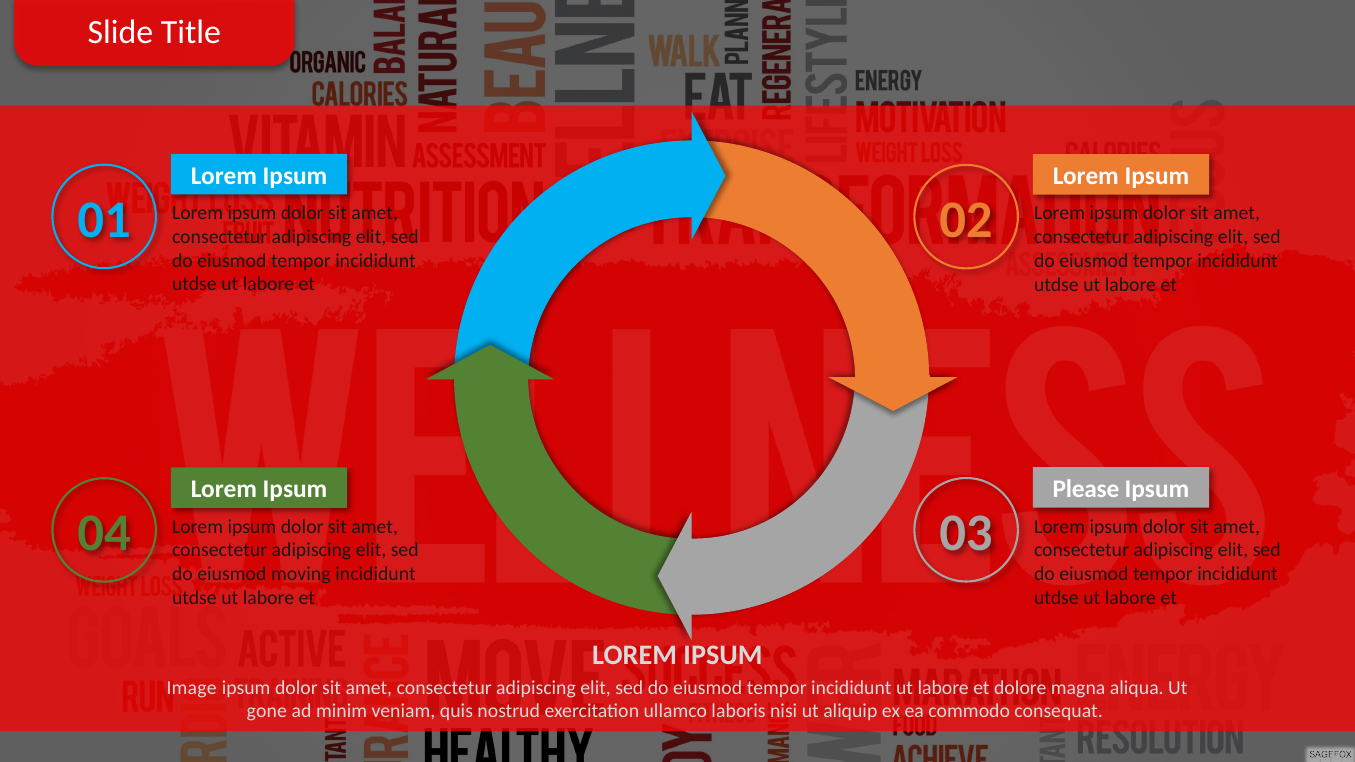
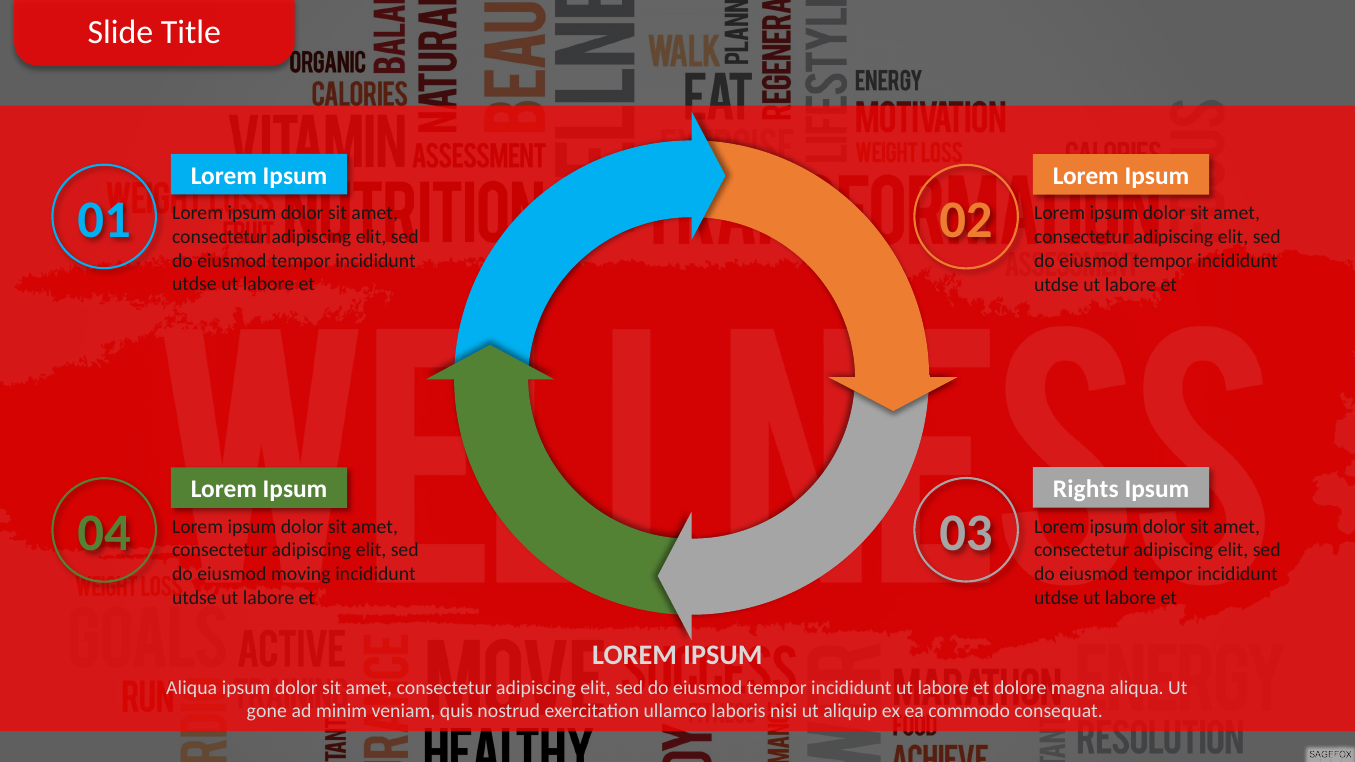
Please: Please -> Rights (1086, 489)
Image: Image -> Aliqua (192, 688)
